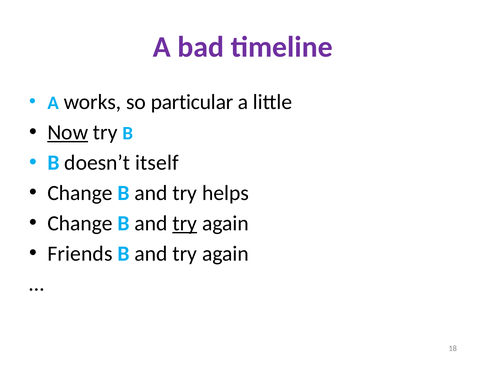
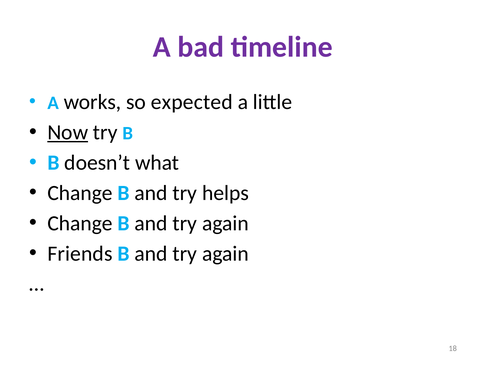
particular: particular -> expected (192, 102)
itself: itself -> what (157, 162)
try underline: present -> none (185, 223)
